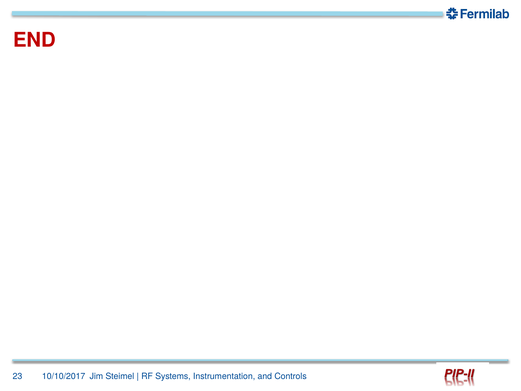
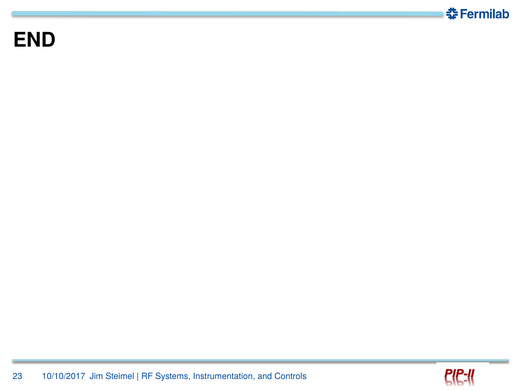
END colour: red -> black (34, 40)
